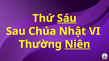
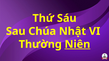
Sáu underline: present -> none (67, 18)
